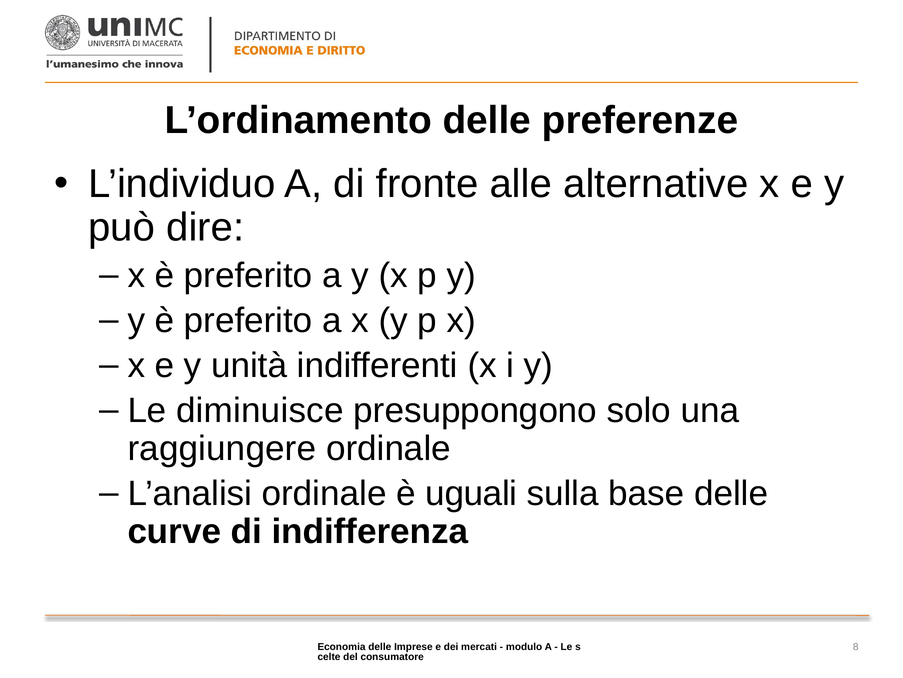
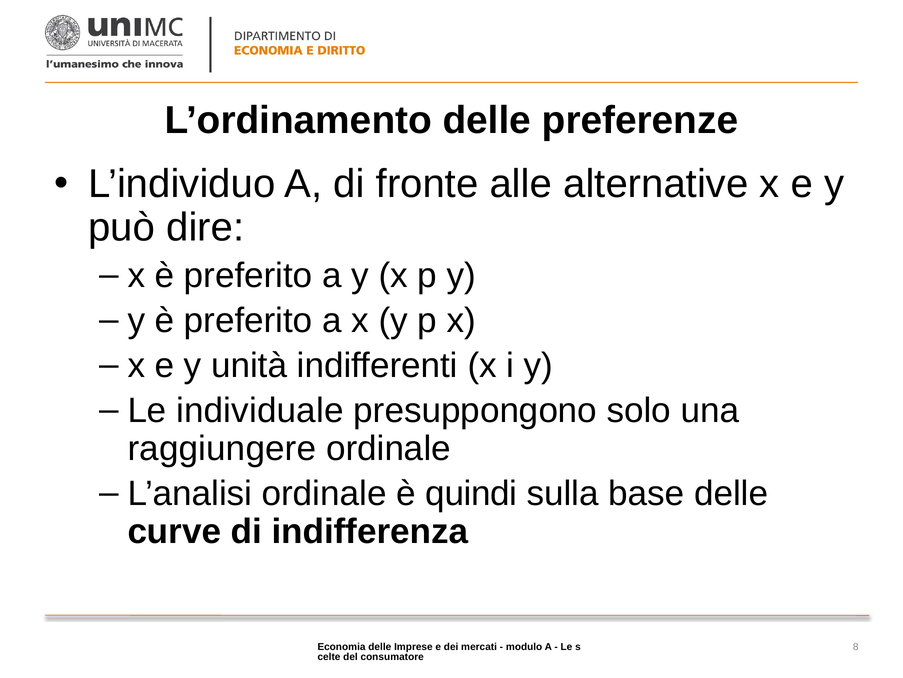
diminuisce: diminuisce -> individuale (260, 410)
uguali: uguali -> quindi (471, 493)
